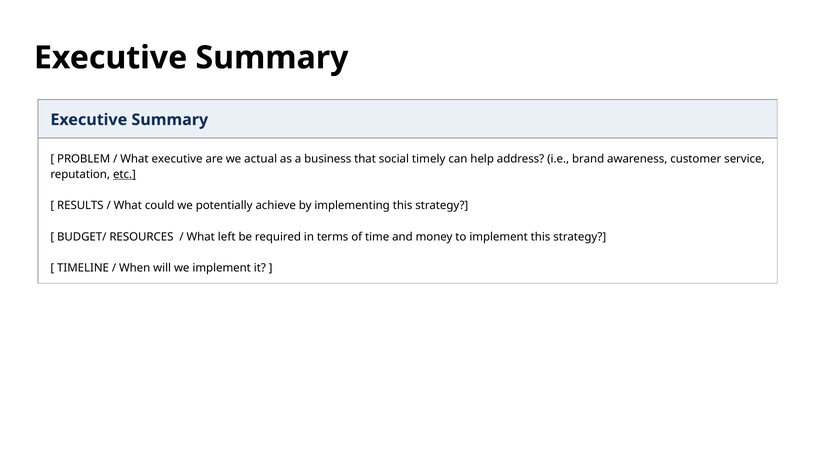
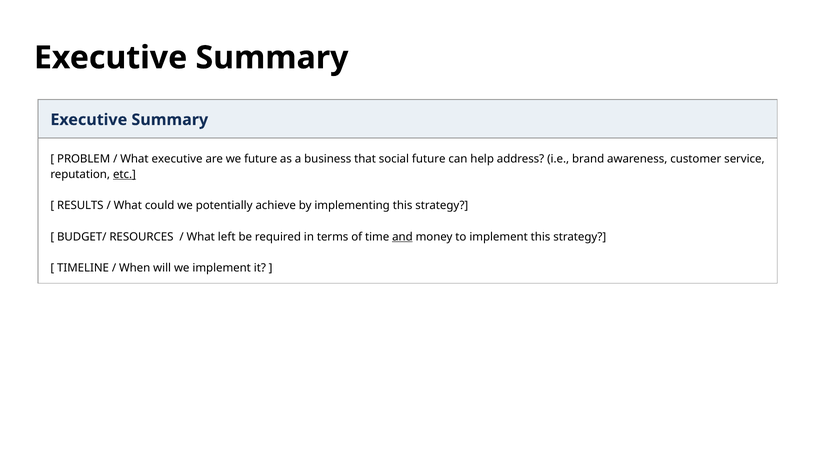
we actual: actual -> future (261, 159)
social timely: timely -> future (429, 159)
and underline: none -> present (402, 237)
